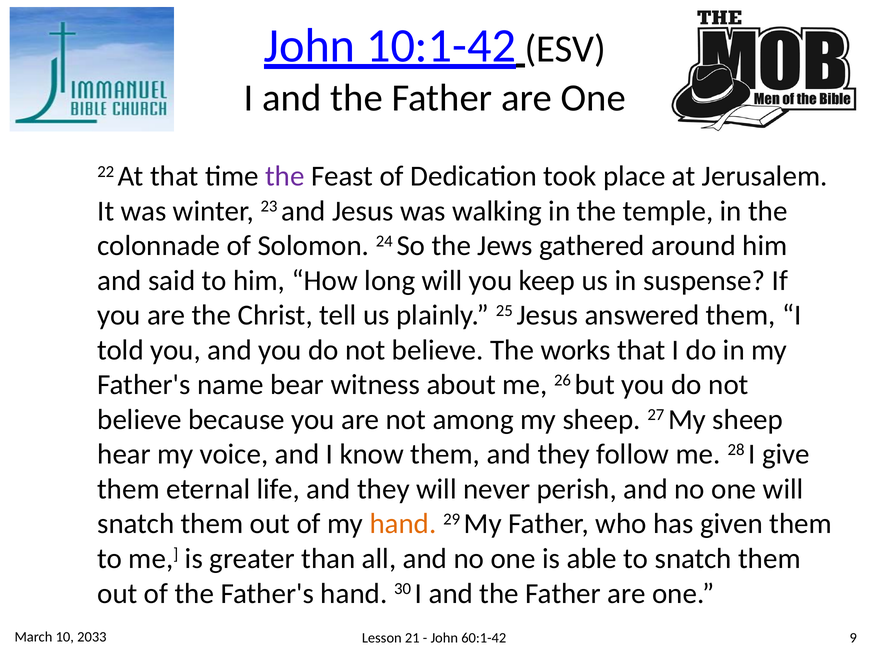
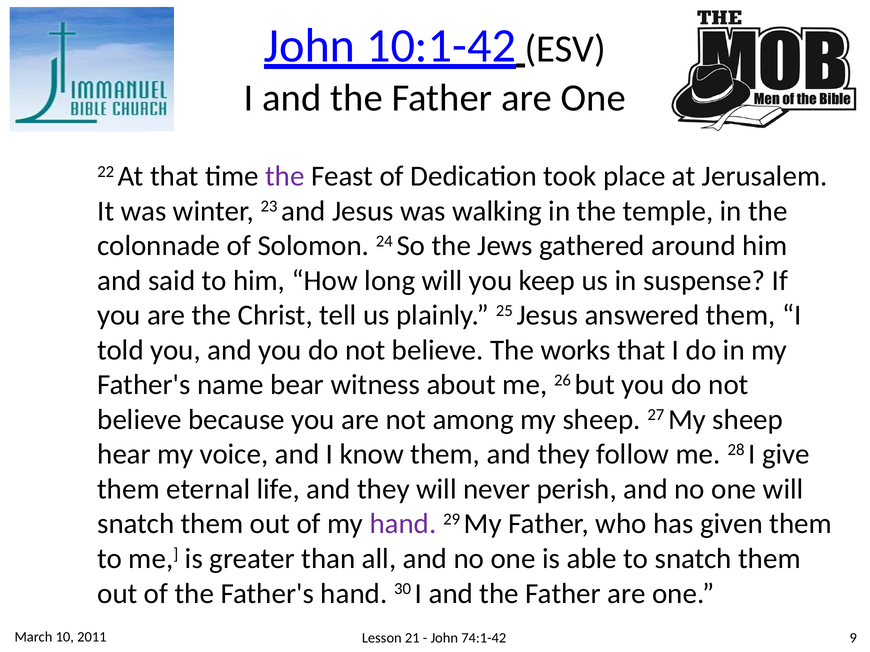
hand colour: orange -> purple (403, 524)
2033: 2033 -> 2011 (92, 637)
60:1-42: 60:1-42 -> 74:1-42 (484, 638)
